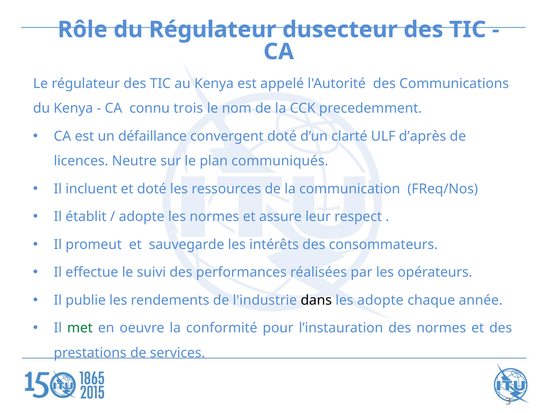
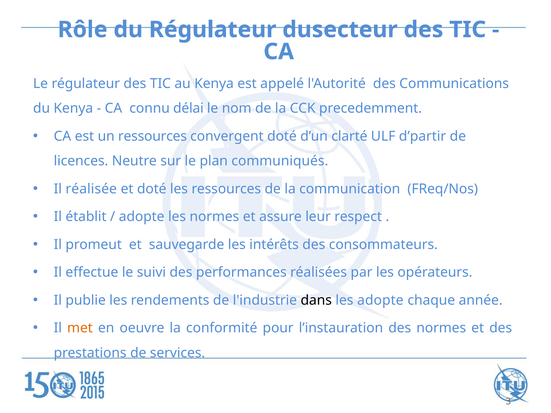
trois: trois -> délai (188, 108)
un défaillance: défaillance -> ressources (153, 136)
d’après: d’après -> d’partir (423, 136)
incluent: incluent -> réalisée (91, 189)
met colour: green -> orange (80, 328)
